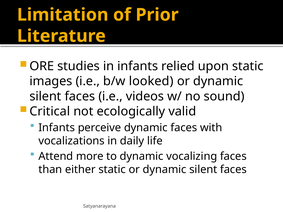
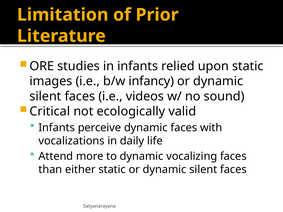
looked: looked -> infancy (151, 81)
